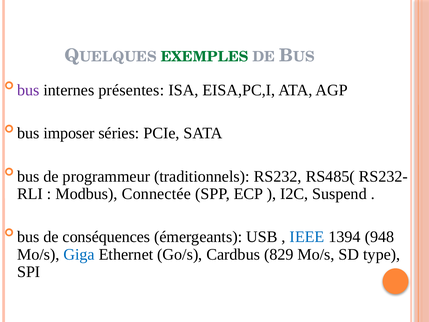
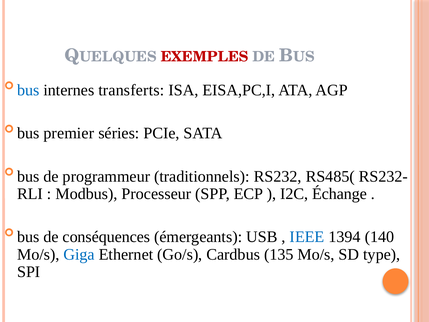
EXEMPLES colour: green -> red (205, 57)
bus colour: purple -> blue (28, 90)
présentes: présentes -> transferts (131, 90)
imposer: imposer -> premier (69, 133)
Connectée: Connectée -> Processeur (156, 194)
Suspend: Suspend -> Échange (340, 194)
948: 948 -> 140 (379, 237)
829: 829 -> 135 (279, 254)
